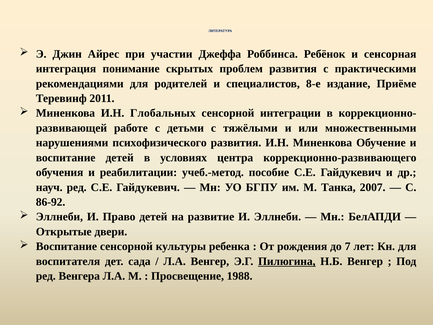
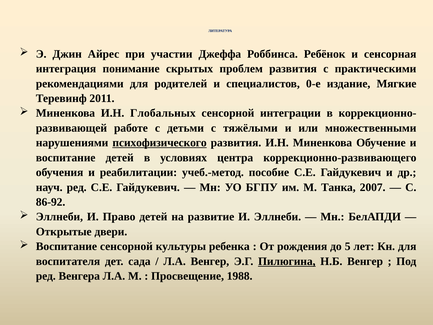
8-е: 8-е -> 0-е (313, 84)
Приёме: Приёме -> Мягкие (397, 84)
психофизического underline: none -> present (160, 143)
7: 7 -> 5 (348, 246)
